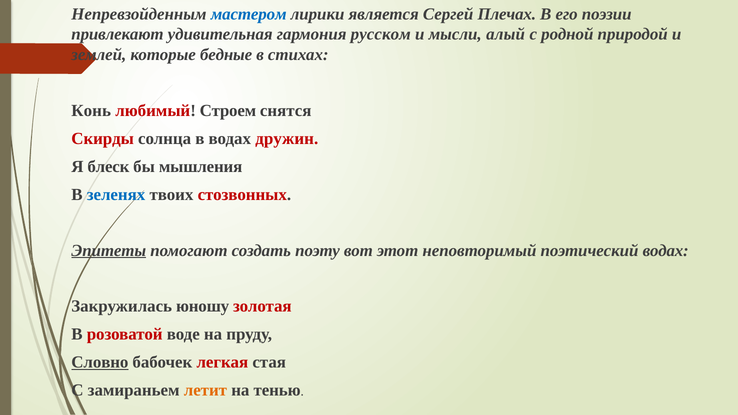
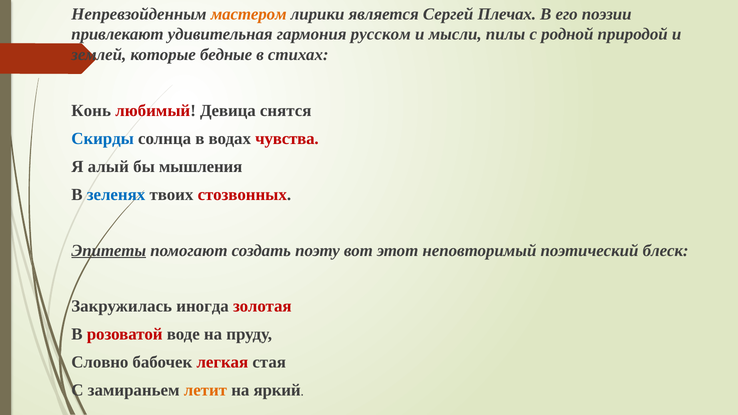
мастером colour: blue -> orange (249, 14)
алый: алый -> пилы (506, 34)
Строем: Строем -> Девица (228, 111)
Скирды colour: red -> blue (103, 139)
дружин: дружин -> чувства (287, 139)
блеск: блеск -> алый (108, 167)
поэтический водах: водах -> блеск (666, 251)
юношу: юношу -> иногда (203, 306)
Словно underline: present -> none (100, 362)
тенью: тенью -> яркий (277, 390)
